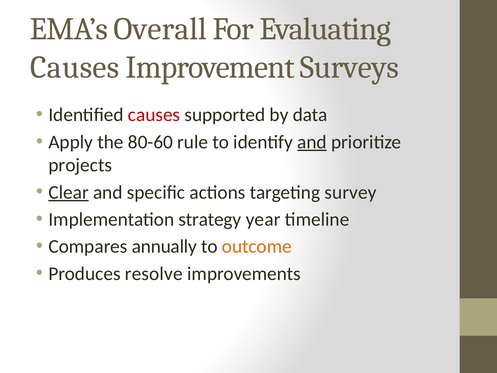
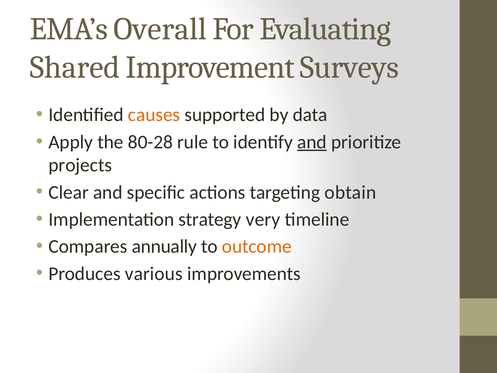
Causes: Causes -> Shared (75, 67)
causes colour: red -> orange (154, 115)
80-60: 80-60 -> 80-28 (150, 142)
Clear underline: present -> none (69, 192)
survey: survey -> obtain (350, 192)
year: year -> very (263, 219)
resolve: resolve -> various (154, 273)
